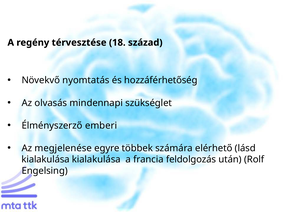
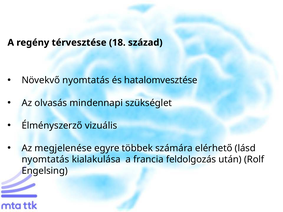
hozzáférhetőség: hozzáférhetőség -> hatalomvesztése (161, 80)
emberi: emberi -> vizuális (101, 126)
kialakulása: kialakulása -> nyomtatás (45, 160)
